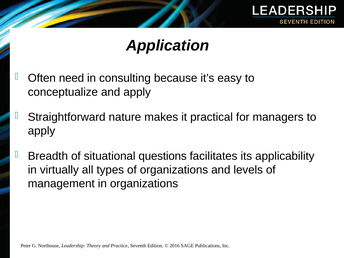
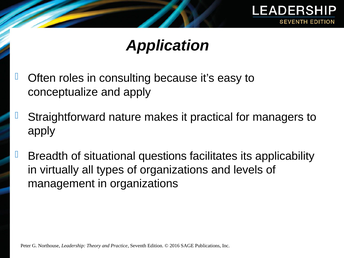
need: need -> roles (71, 78)
